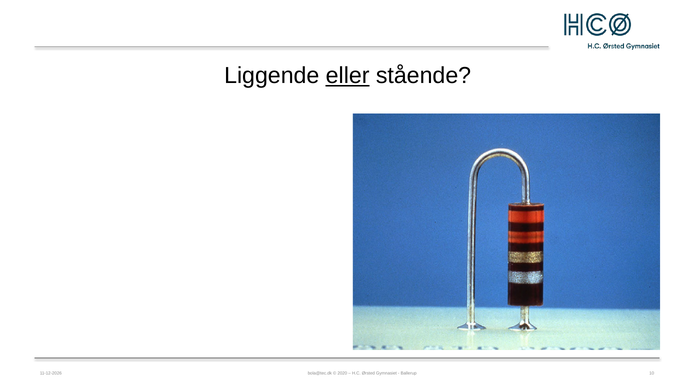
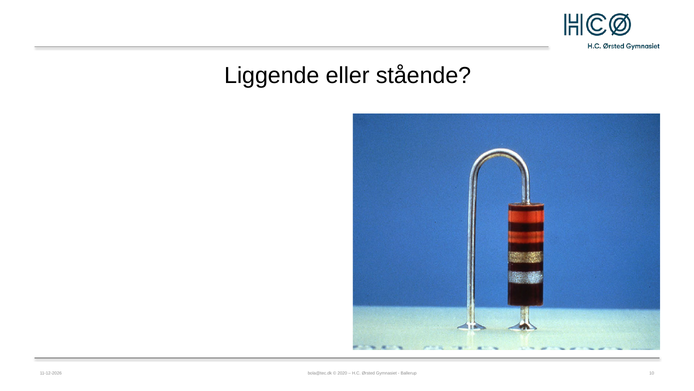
eller underline: present -> none (348, 76)
